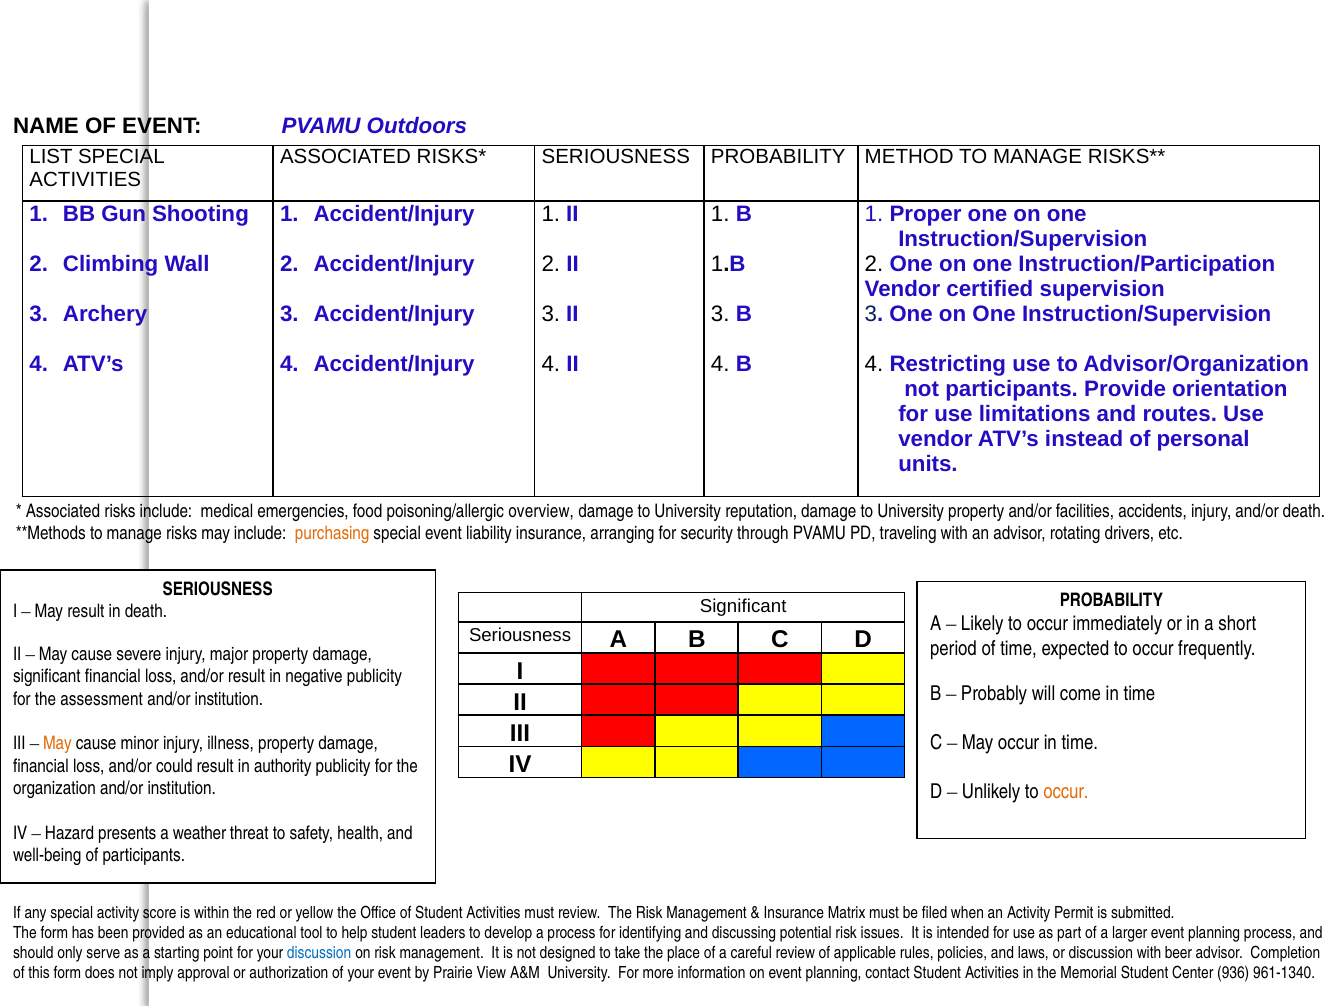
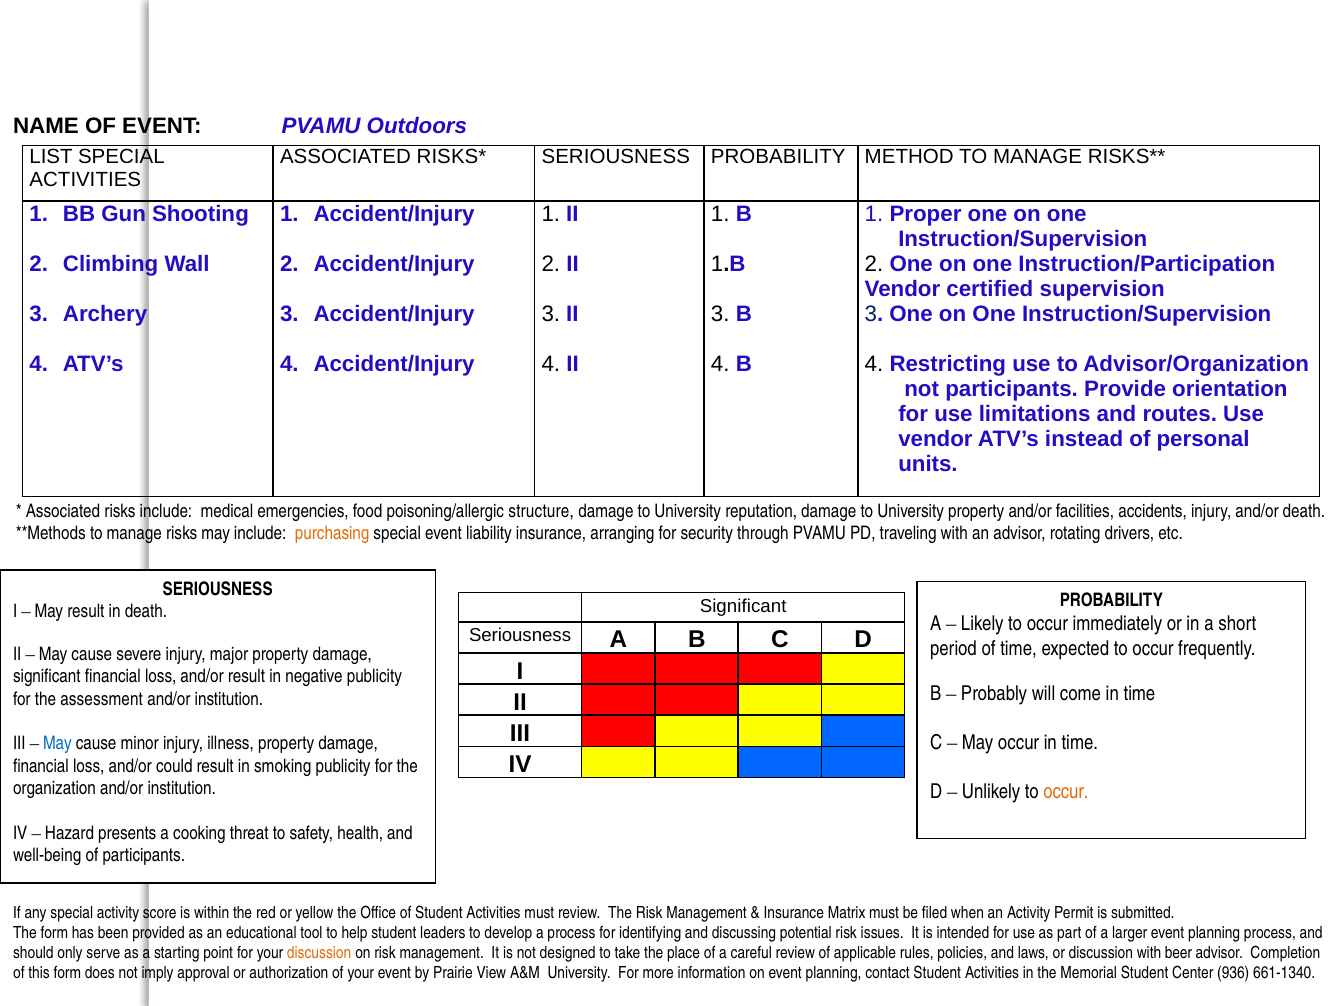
overview: overview -> structure (541, 511)
May colour: orange -> blue (57, 744)
authority: authority -> smoking (283, 766)
weather: weather -> cooking (199, 834)
discussion colour: blue -> orange (319, 953)
961-1340: 961-1340 -> 661-1340 (1284, 973)
